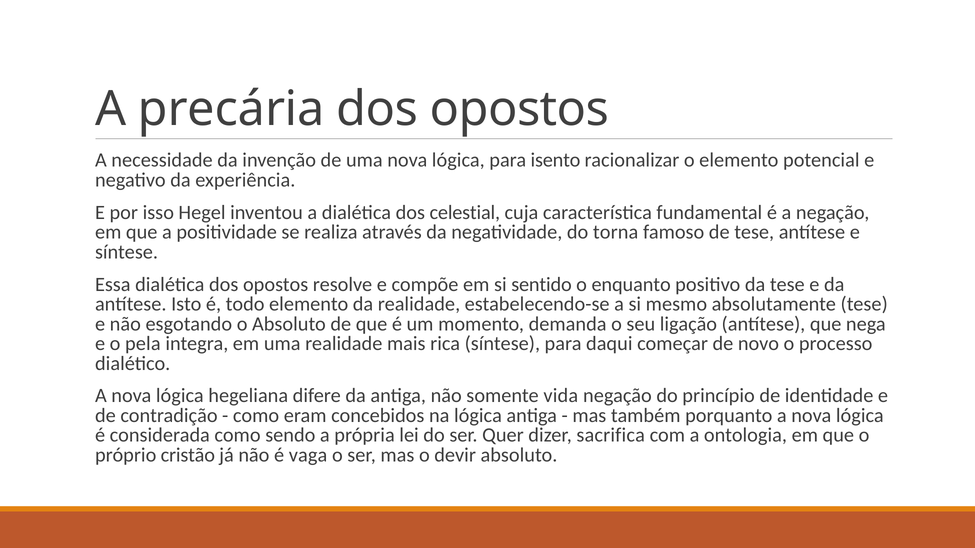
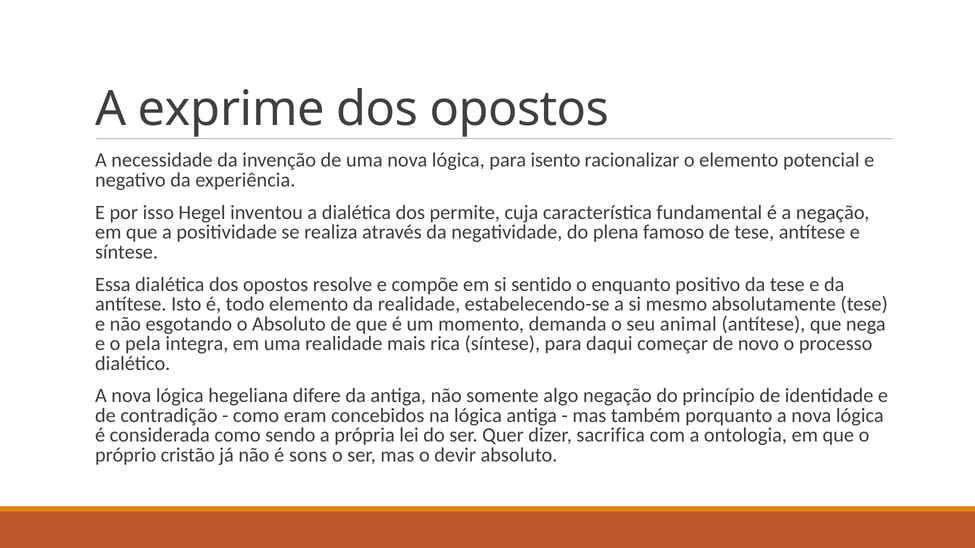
precária: precária -> exprime (231, 109)
celestial: celestial -> permite (465, 213)
torna: torna -> plena (616, 232)
ligação: ligação -> animal (688, 324)
vida: vida -> algo (561, 396)
vaga: vaga -> sons (308, 455)
